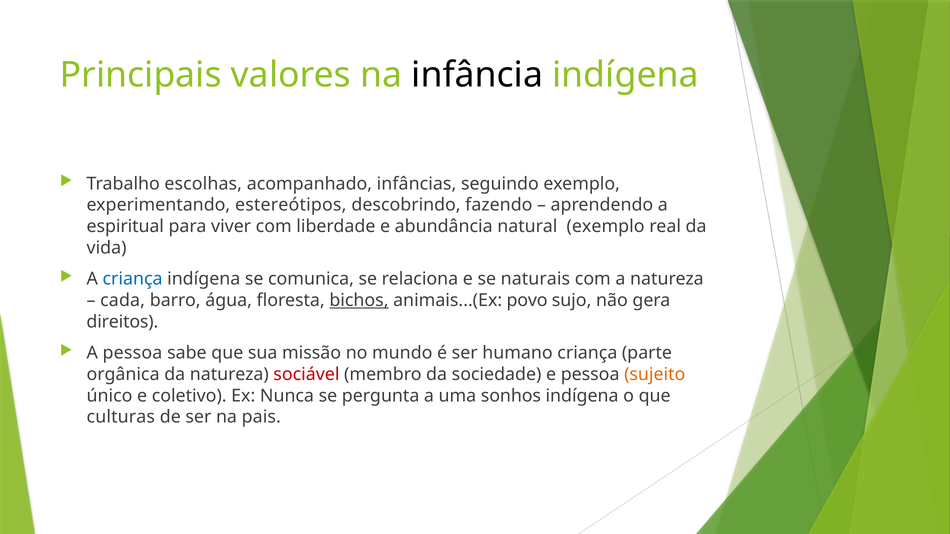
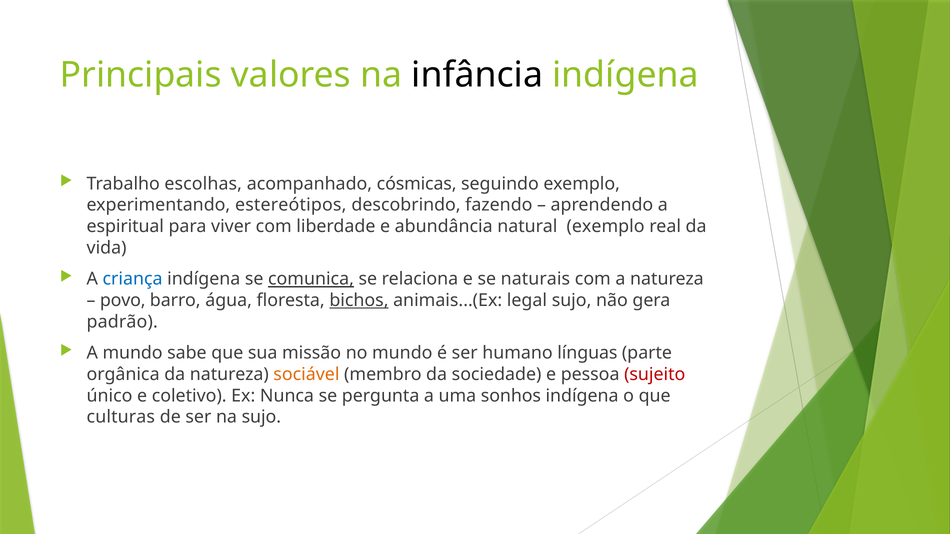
infâncias: infâncias -> cósmicas (417, 184)
comunica underline: none -> present (311, 279)
cada: cada -> povo (123, 301)
povo: povo -> legal (527, 301)
direitos: direitos -> padrão (122, 322)
A pessoa: pessoa -> mundo (133, 353)
humano criança: criança -> línguas (587, 353)
sociável colour: red -> orange (306, 375)
sujeito colour: orange -> red (655, 375)
na pais: pais -> sujo (261, 417)
